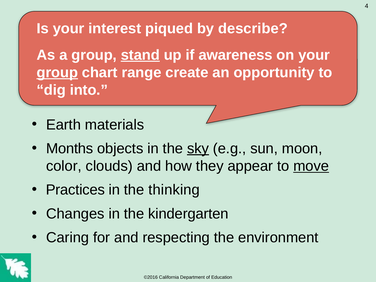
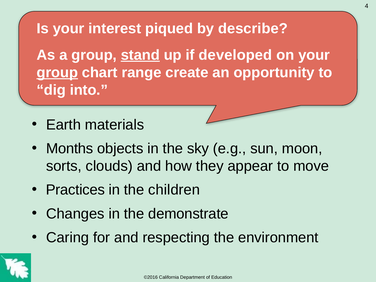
awareness: awareness -> developed (235, 55)
sky underline: present -> none (198, 149)
color: color -> sorts (64, 166)
move underline: present -> none (311, 166)
thinking: thinking -> children (174, 190)
kindergarten: kindergarten -> demonstrate (188, 214)
